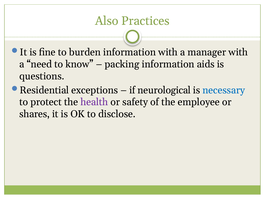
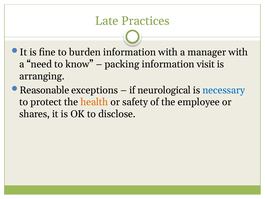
Also: Also -> Late (107, 21)
aids: aids -> visit (206, 64)
questions: questions -> arranging (42, 76)
Residential: Residential -> Reasonable (44, 90)
health colour: purple -> orange (94, 102)
